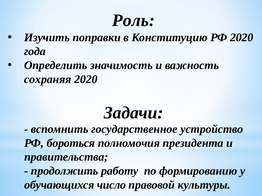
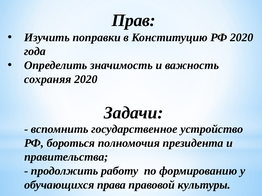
Роль: Роль -> Прав (134, 20)
число: число -> права (111, 185)
